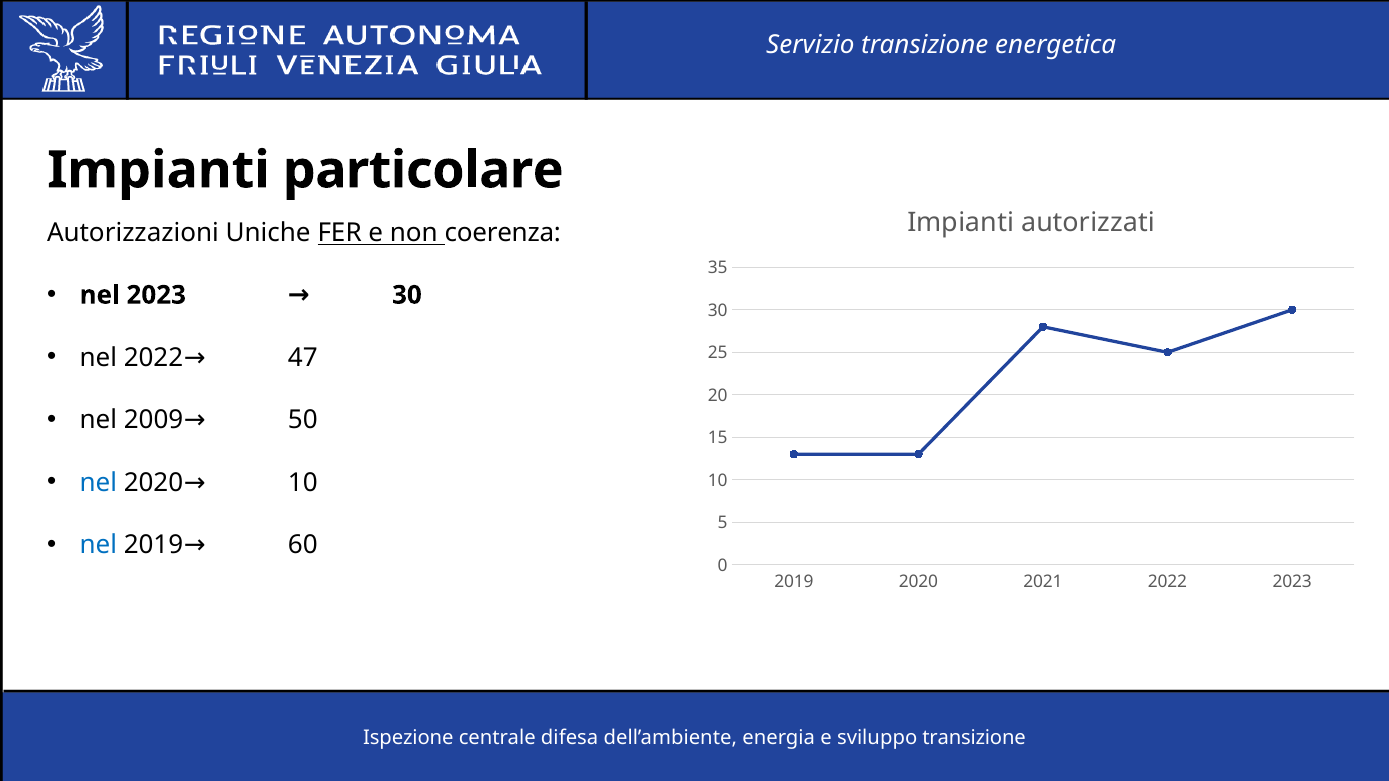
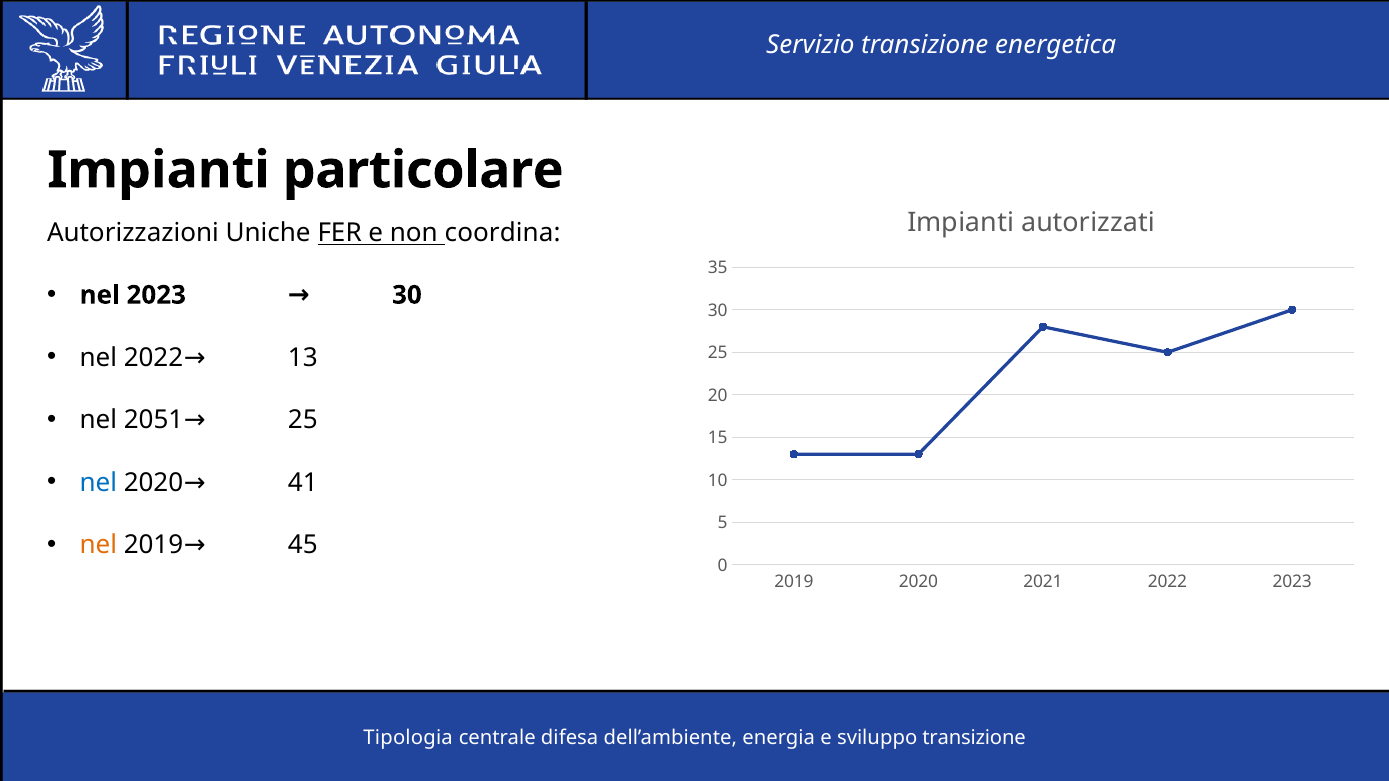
coerenza: coerenza -> coordina (503, 233)
47: 47 -> 13 (303, 358)
2009: 2009 -> 2051 (154, 420)
50: 50 -> 25 (303, 420)
10: 10 -> 41 (303, 483)
nel colour: blue -> orange (98, 545)
60: 60 -> 45 (303, 545)
Ispezione: Ispezione -> Tipologia (408, 738)
